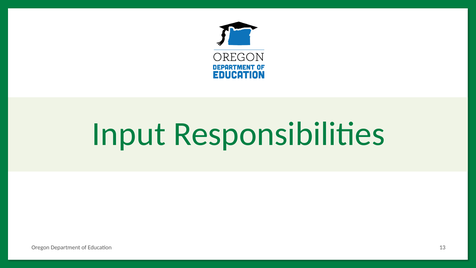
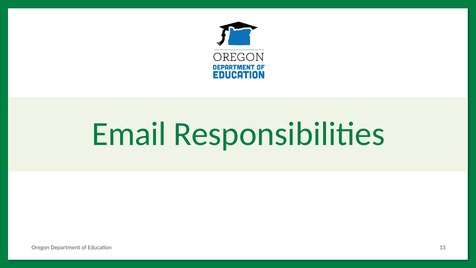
Input: Input -> Email (129, 134)
